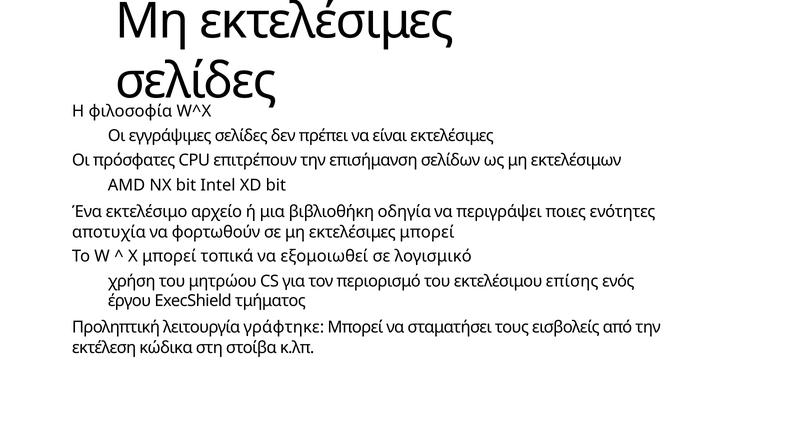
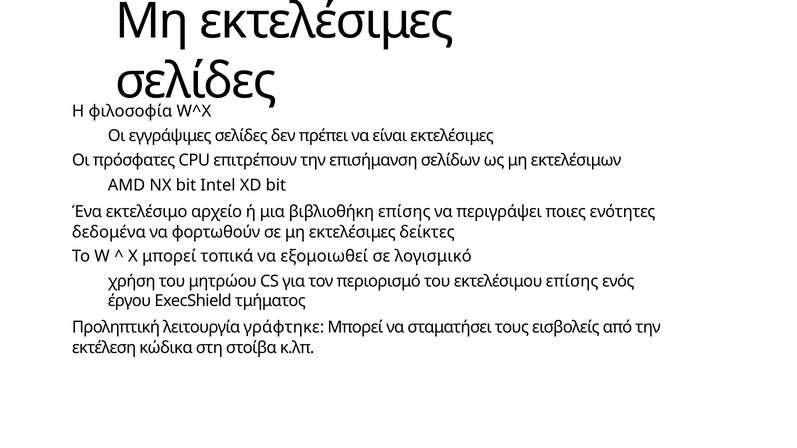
βιβλιοθήκη οδηγία: οδηγία -> επίσης (404, 212)
αποτυχία: αποτυχία -> δεδομένα (109, 232)
εκτελέσιμες μπορεί: μπορεί -> δείκτες (427, 232)
